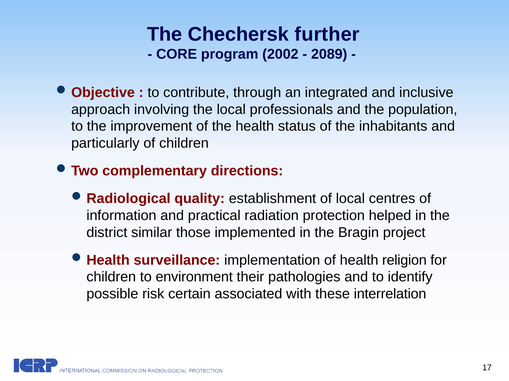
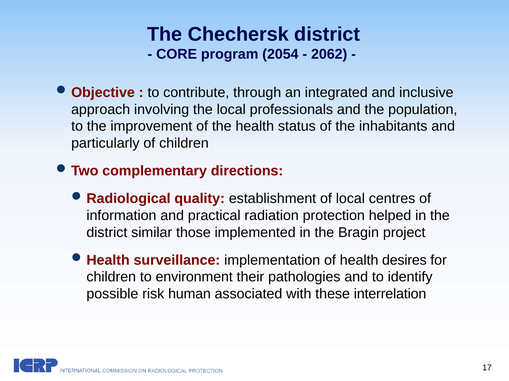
Chechersk further: further -> district (327, 34)
2002: 2002 -> 2054 (280, 54)
2089: 2089 -> 2062 (329, 54)
religion: religion -> desires (404, 261)
certain: certain -> human (190, 295)
